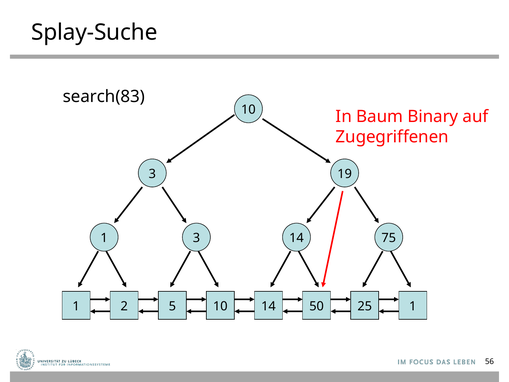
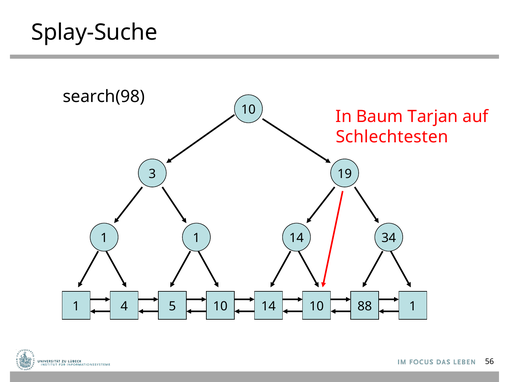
search(83: search(83 -> search(98 (104, 96)
Binary: Binary -> Tarjan (433, 117)
Zugegriffenen: Zugegriffenen -> Schlechtesten (392, 137)
3: 3 -> 1 (196, 238)
75: 75 -> 34 (389, 238)
2: 2 -> 4 (124, 306)
14 50: 50 -> 10 (317, 306)
25: 25 -> 88 (365, 306)
